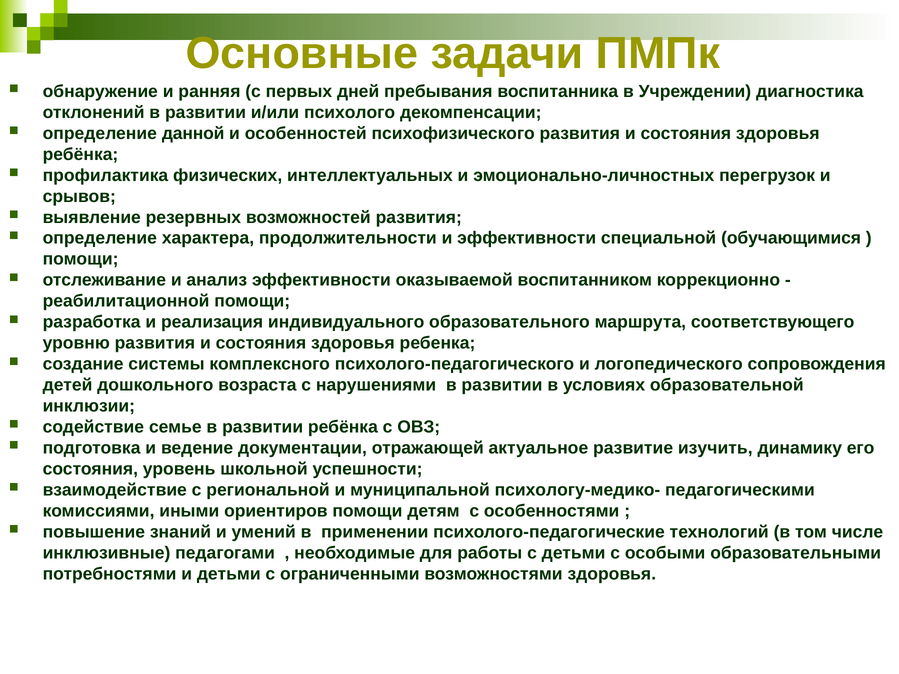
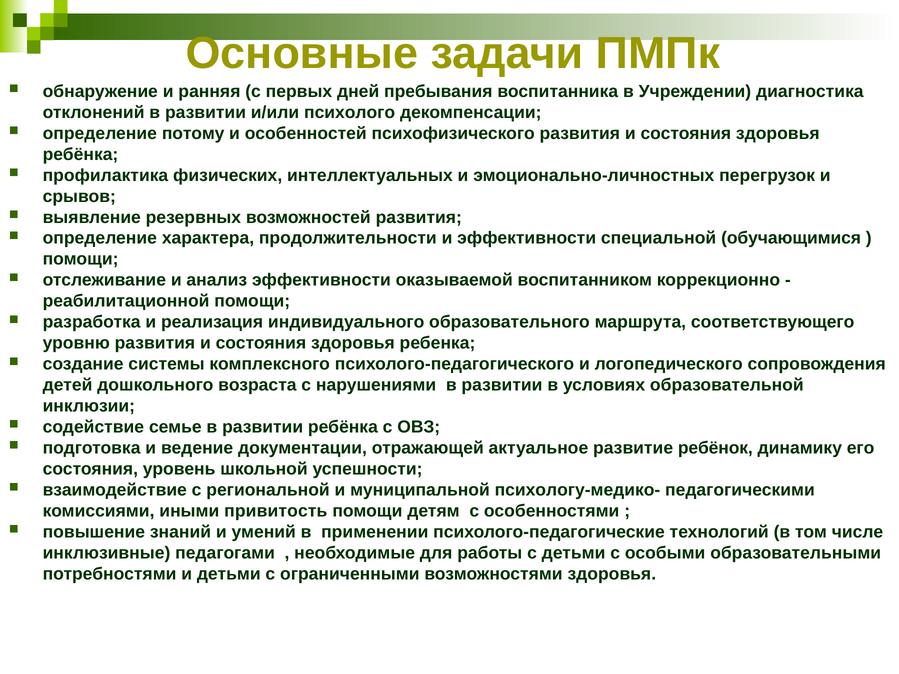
данной: данной -> потому (193, 133)
изучить: изучить -> ребёнок (715, 448)
ориентиров: ориентиров -> привитость (276, 511)
